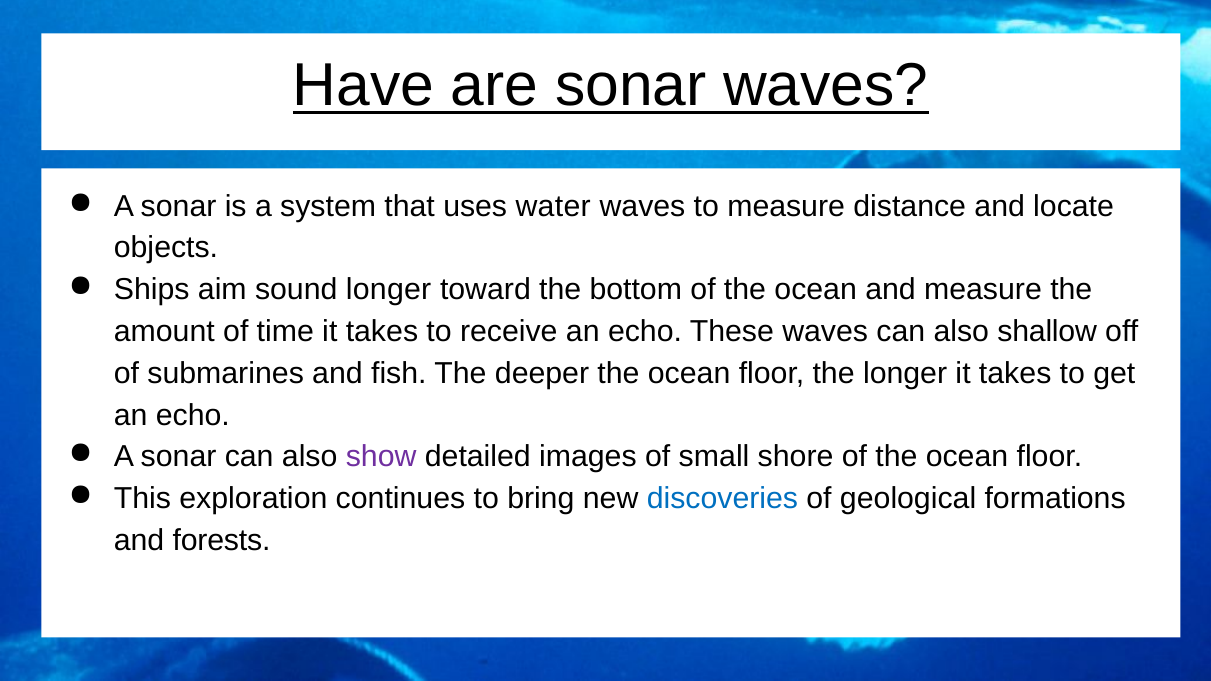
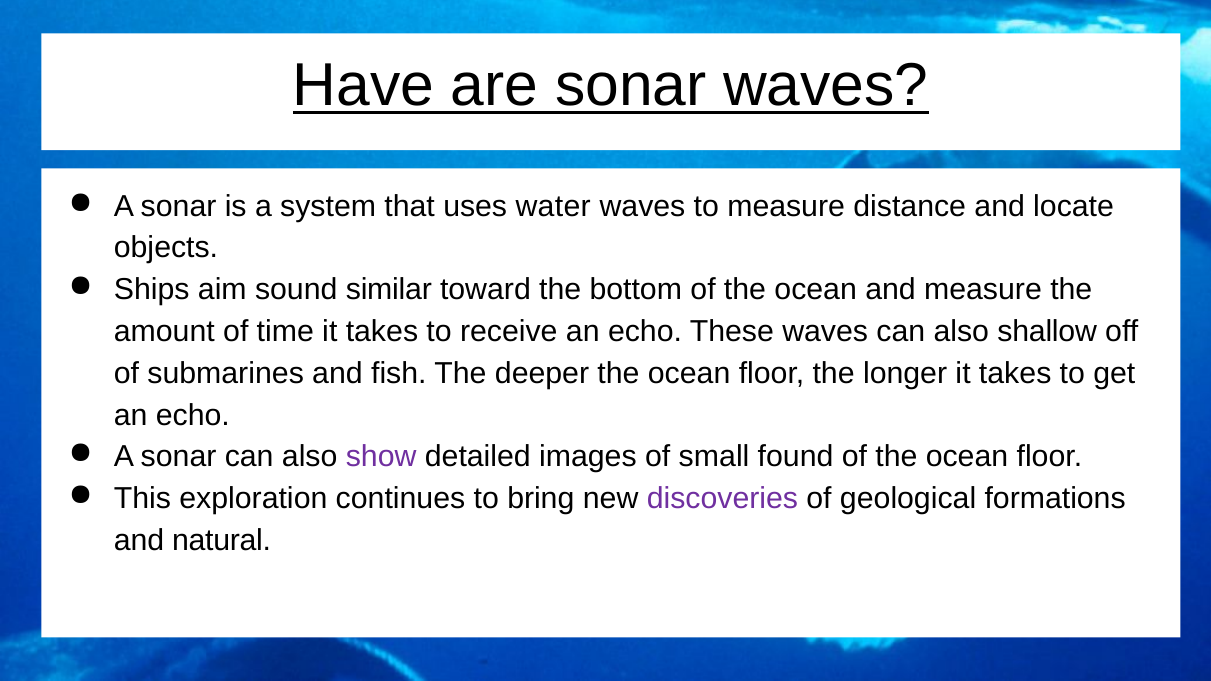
sound longer: longer -> similar (389, 290)
shore: shore -> found (796, 457)
discoveries colour: blue -> purple (722, 499)
forests: forests -> natural (222, 540)
